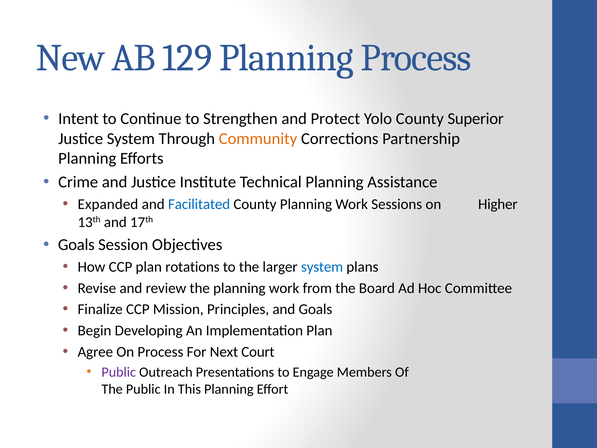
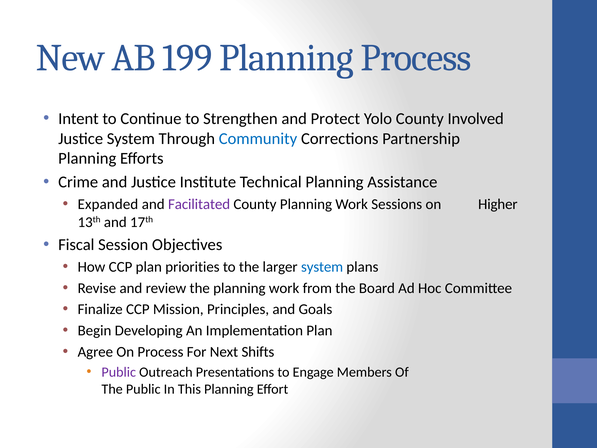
129: 129 -> 199 (187, 58)
Superior: Superior -> Involved (476, 119)
Community colour: orange -> blue (258, 138)
Facilitated colour: blue -> purple (199, 204)
Goals: Goals -> Fiscal (76, 245)
rotations: rotations -> priorities (192, 267)
Court: Court -> Shifts (258, 352)
